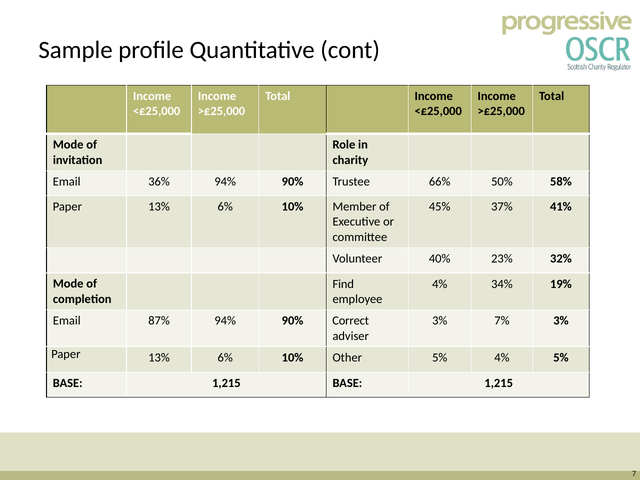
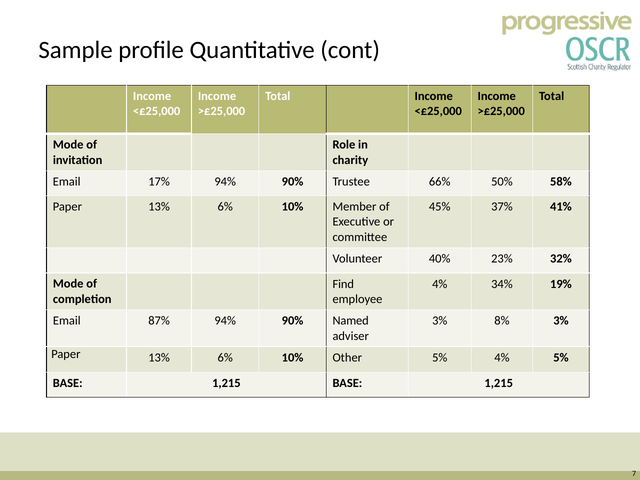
36%: 36% -> 17% (159, 182)
Correct: Correct -> Named (351, 321)
7%: 7% -> 8% (502, 321)
